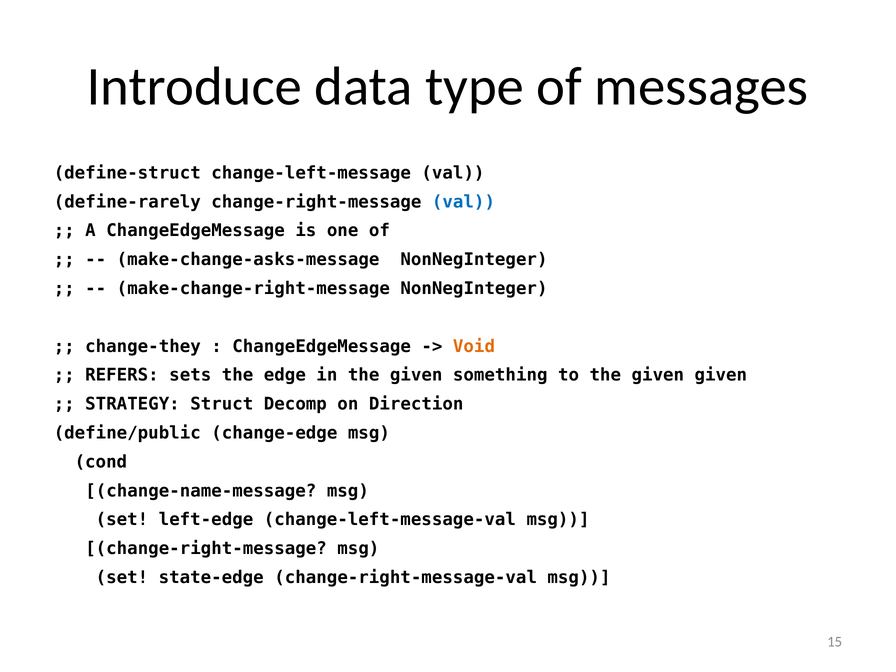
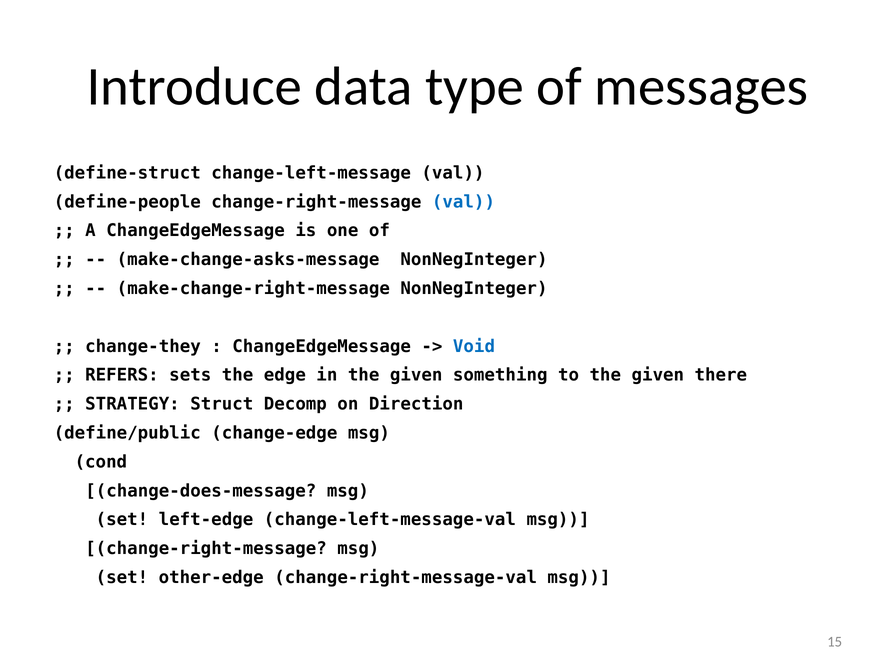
define-rarely: define-rarely -> define-people (127, 202)
Void colour: orange -> blue (474, 346)
given given: given -> there (721, 375)
change-name-message: change-name-message -> change-does-message (201, 491)
state-edge: state-edge -> other-edge (211, 577)
